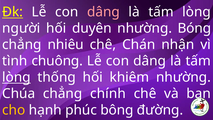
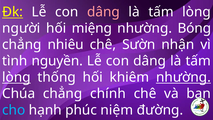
duyên: duyên -> miệng (92, 28)
Chán: Chán -> Sườn (139, 45)
chuông: chuông -> nguyền (57, 61)
nhường underline: none -> present (183, 77)
cho colour: yellow -> light blue (14, 110)
bông: bông -> niệm (117, 110)
